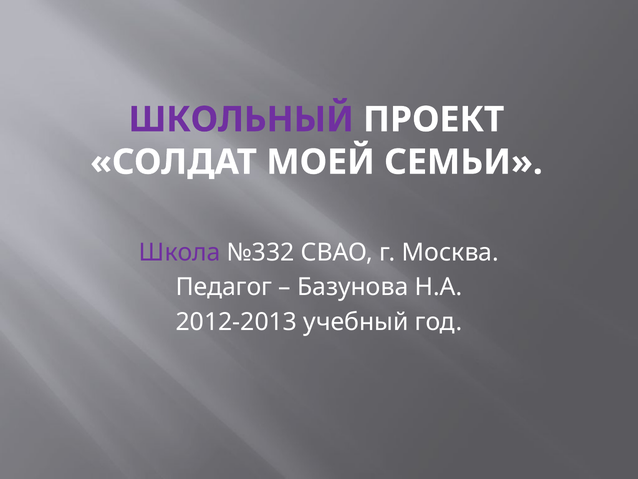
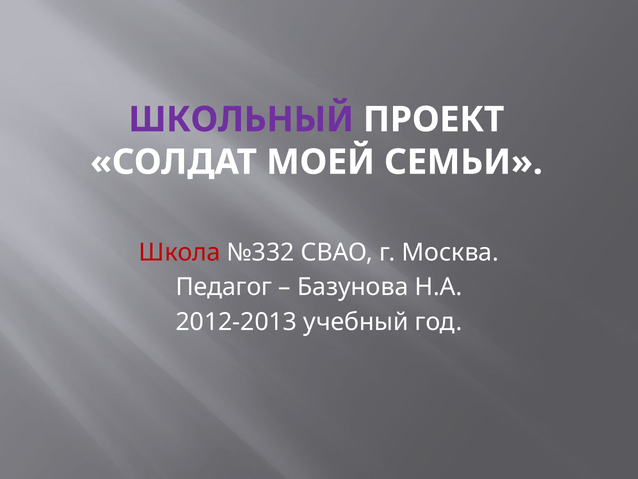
Школа colour: purple -> red (180, 252)
